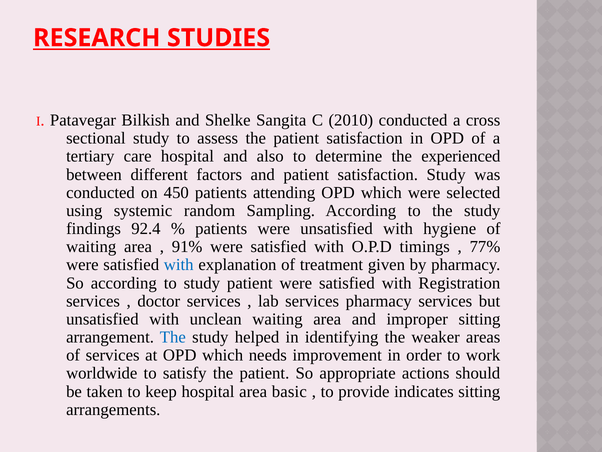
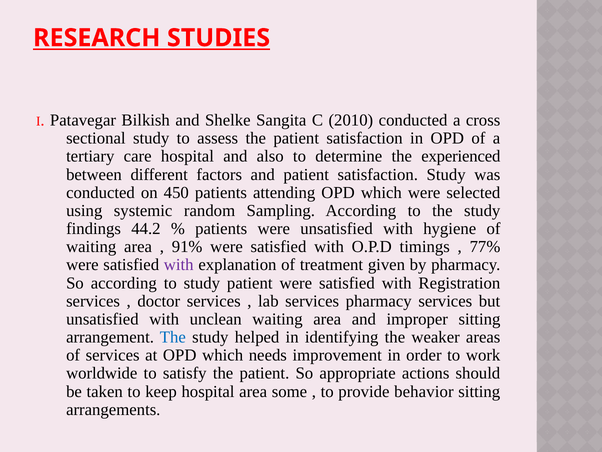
92.4: 92.4 -> 44.2 (146, 228)
with colour: blue -> purple (179, 265)
basic: basic -> some (289, 391)
indicates: indicates -> behavior (424, 391)
